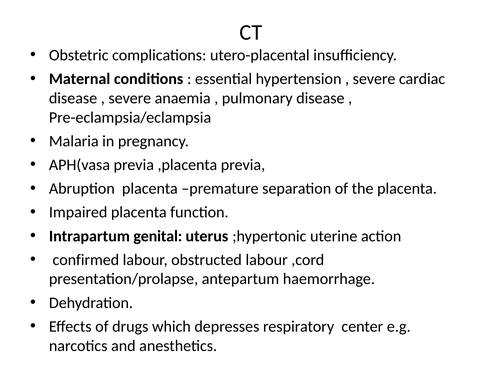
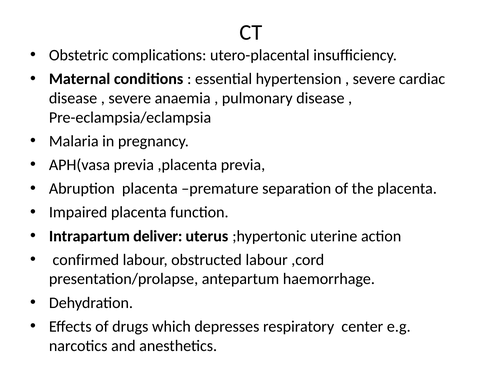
genital: genital -> deliver (158, 236)
